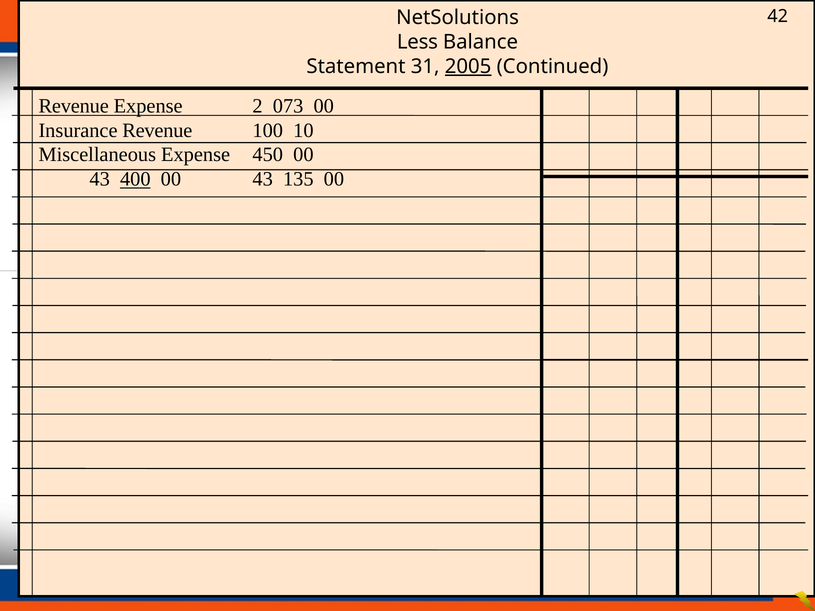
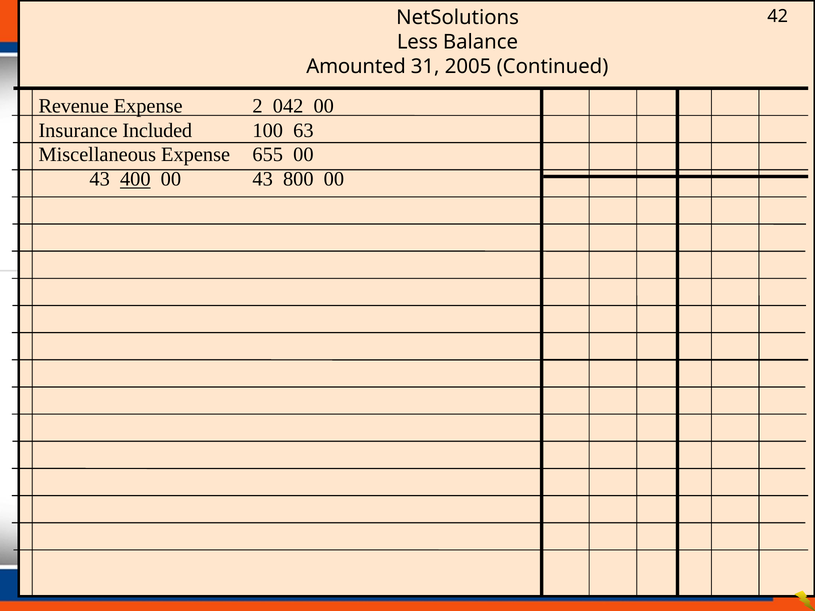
Statement: Statement -> Amounted (356, 66)
2005 underline: present -> none (468, 66)
073: 073 -> 042 (288, 106)
Insurance Revenue: Revenue -> Included (157, 130)
10: 10 -> 63 (303, 130)
450: 450 -> 655 (268, 155)
135: 135 -> 800 (298, 179)
